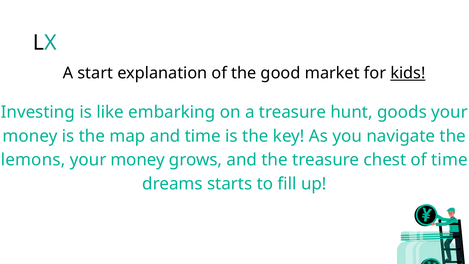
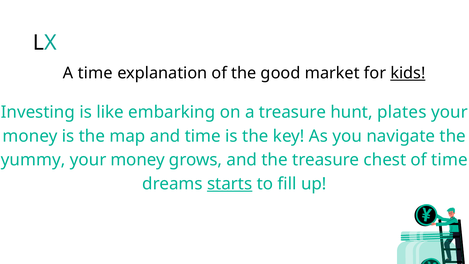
A start: start -> time (95, 73)
goods: goods -> plates (402, 112)
lemons: lemons -> yummy (33, 160)
starts underline: none -> present (230, 184)
